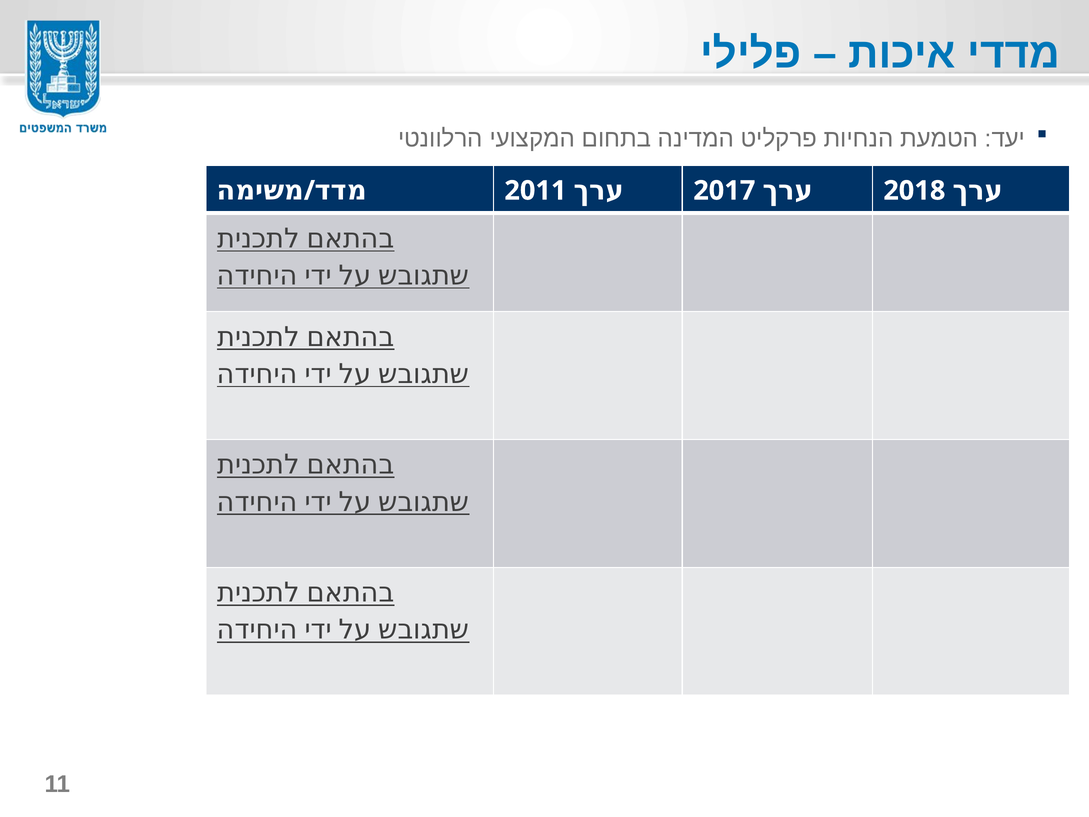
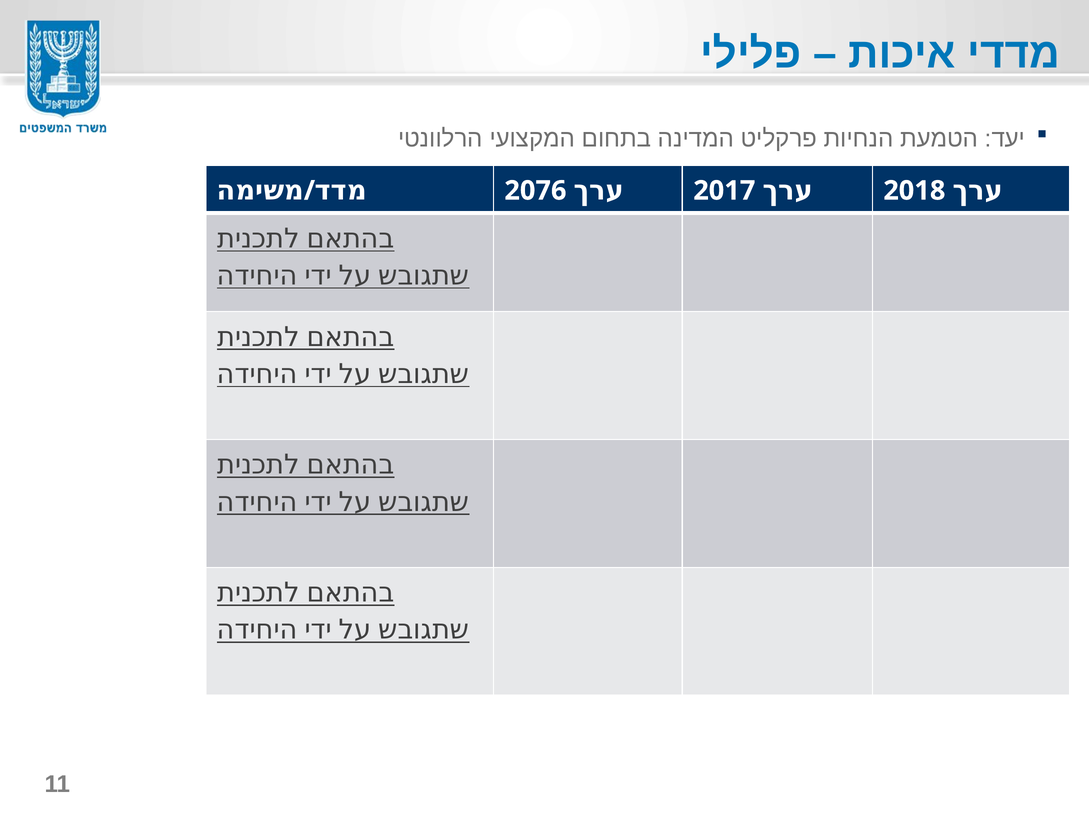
2011: 2011 -> 2076 (535, 191)
